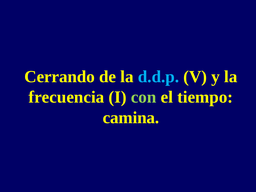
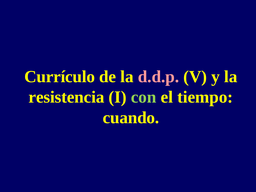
Cerrando: Cerrando -> Currículo (60, 77)
d.d.p colour: light blue -> pink (158, 77)
frecuencia: frecuencia -> resistencia (66, 97)
camina: camina -> cuando (131, 118)
